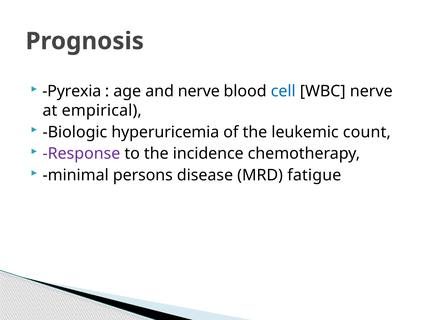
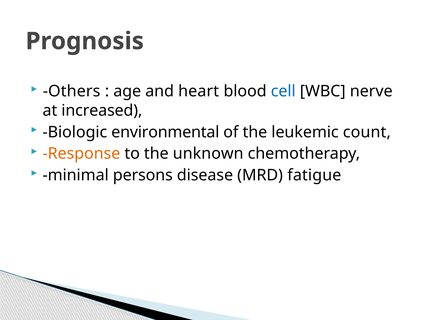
Pyrexia: Pyrexia -> Others (72, 91)
and nerve: nerve -> heart (199, 91)
empirical: empirical -> increased (102, 110)
hyperuricemia: hyperuricemia -> environmental (165, 132)
Response colour: purple -> orange (81, 153)
incidence: incidence -> unknown (208, 153)
